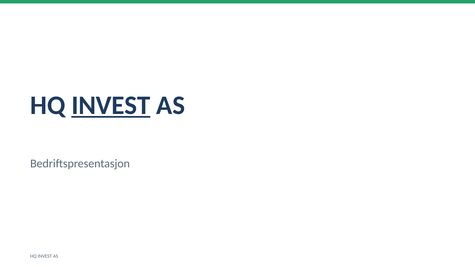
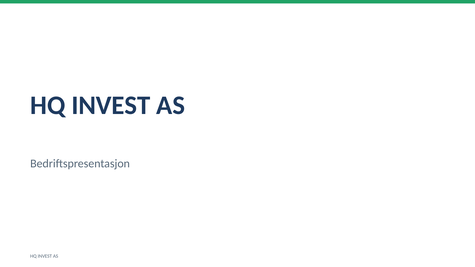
INVEST underline: present -> none (111, 105)
